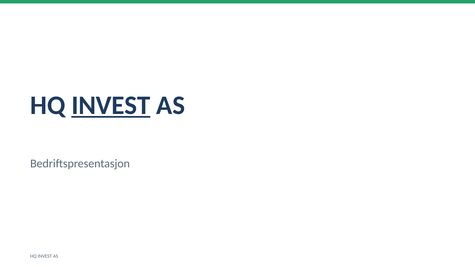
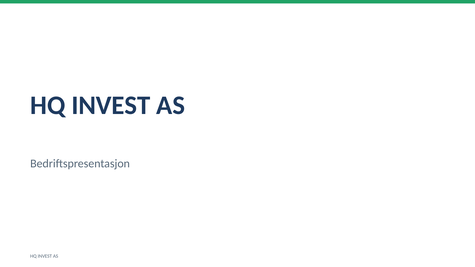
INVEST underline: present -> none (111, 105)
